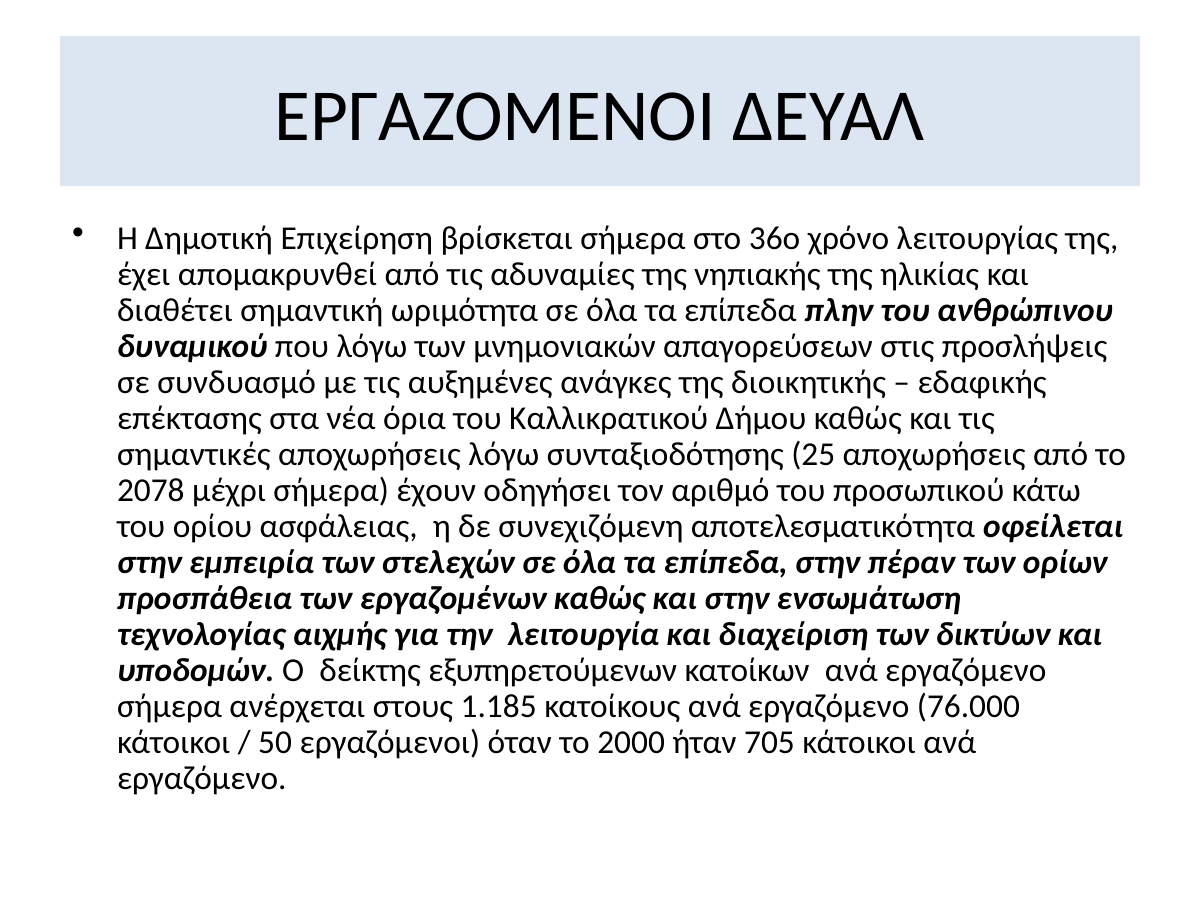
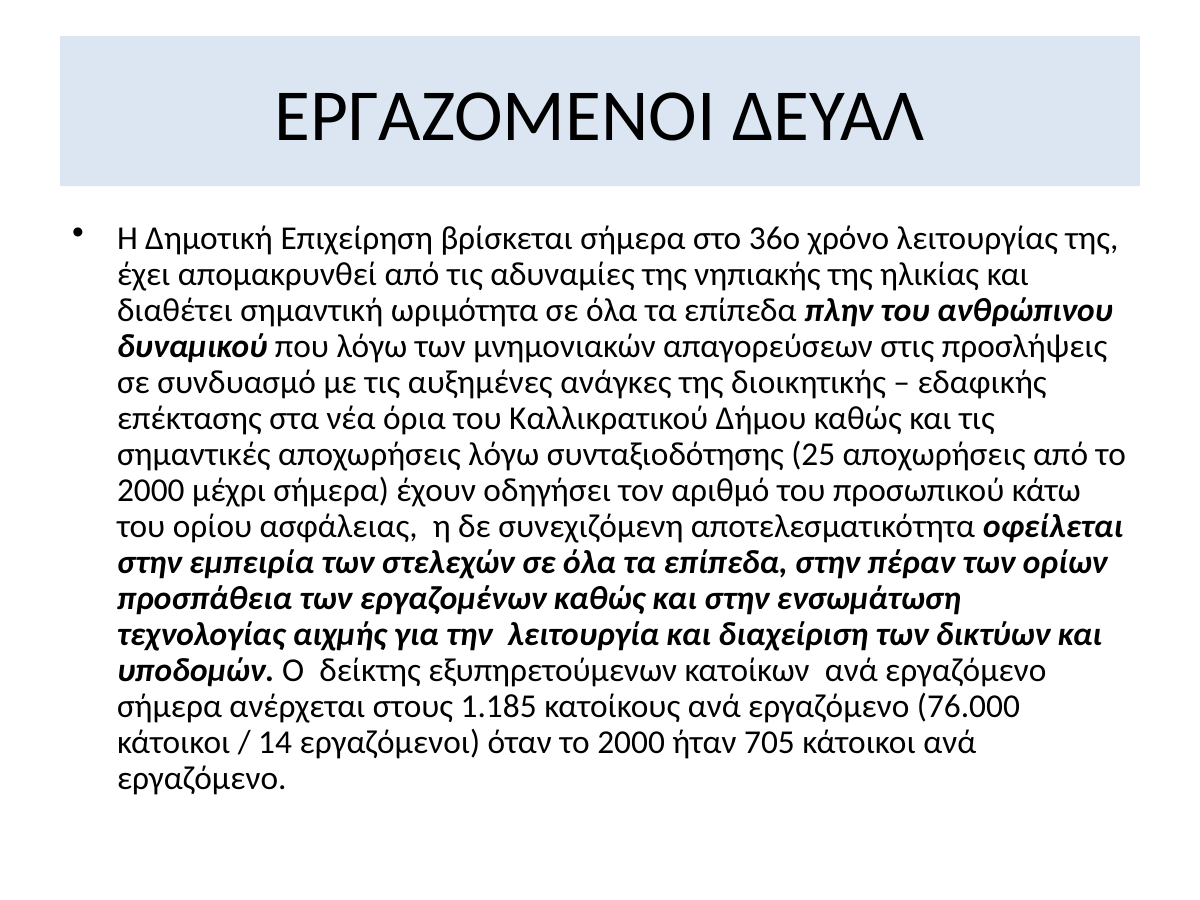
2078: 2078 -> 2000 (151, 490)
50: 50 -> 14 (275, 742)
